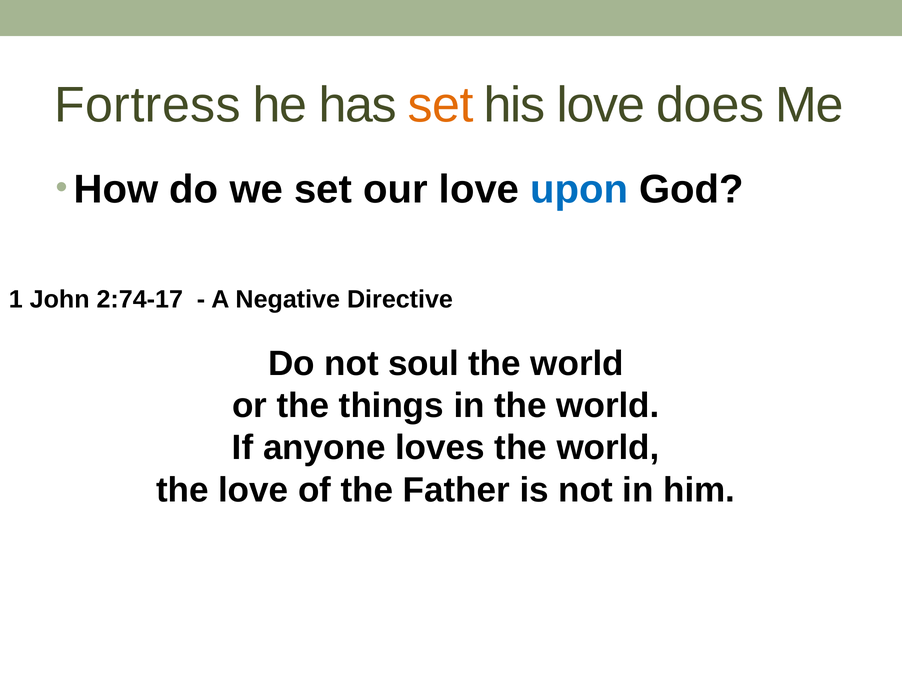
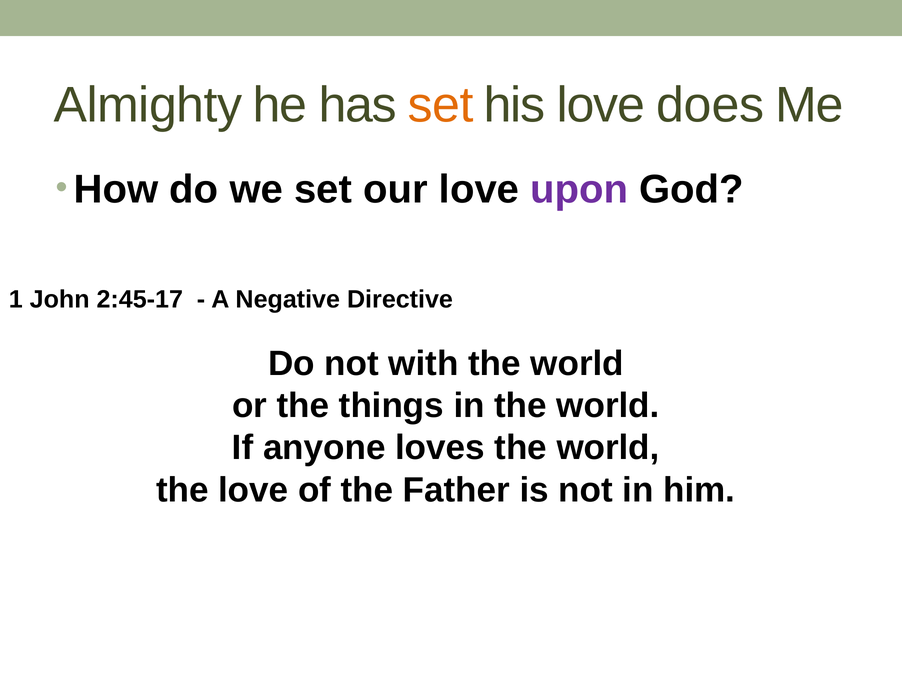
Fortress: Fortress -> Almighty (148, 105)
upon colour: blue -> purple (579, 189)
2:74-17: 2:74-17 -> 2:45-17 (140, 299)
soul: soul -> with (423, 363)
